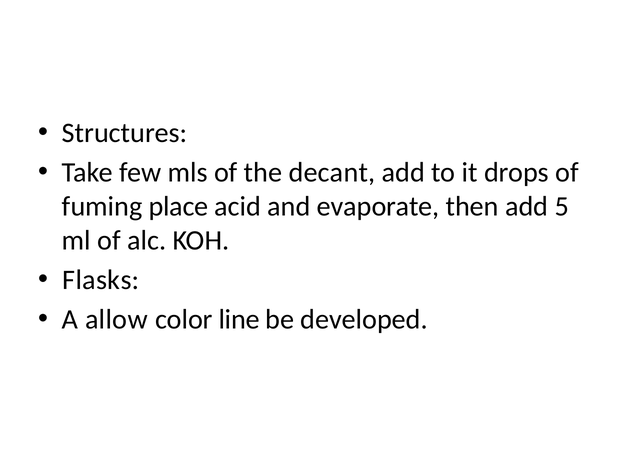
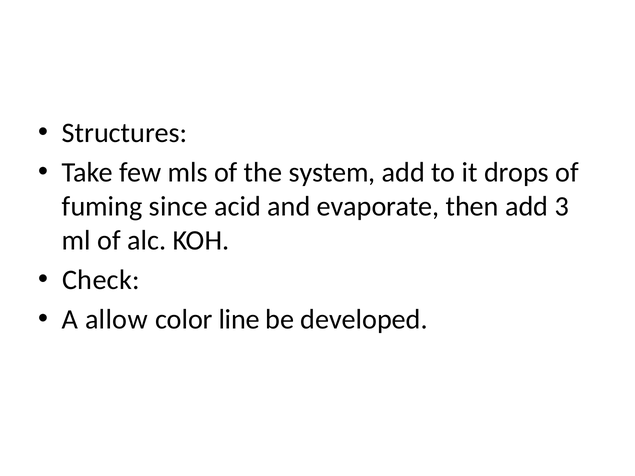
decant: decant -> system (332, 173)
place: place -> since (178, 207)
5: 5 -> 3 (562, 207)
Flasks: Flasks -> Check (101, 280)
